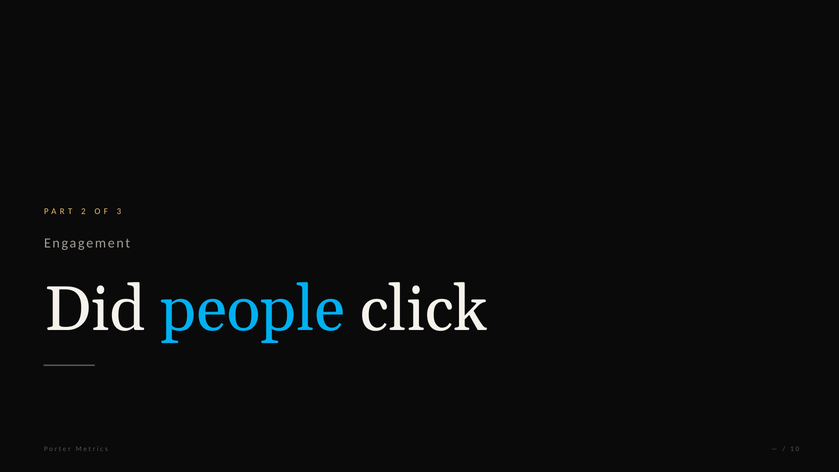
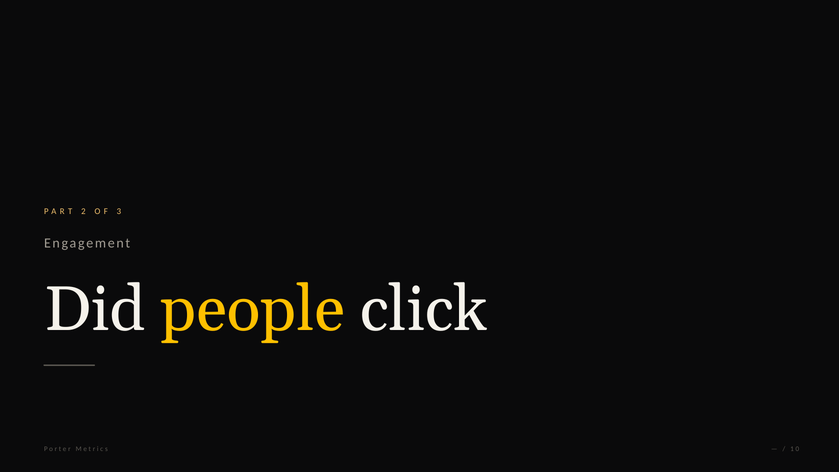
people colour: light blue -> yellow (253, 310)
